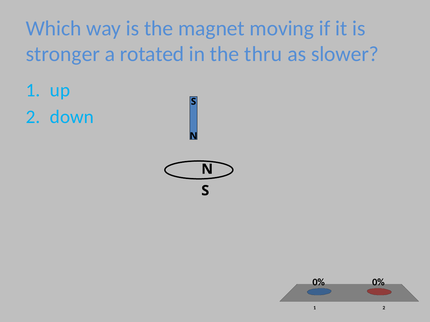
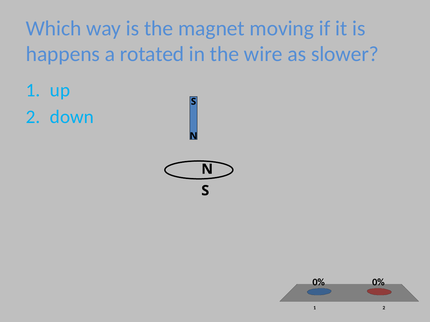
stronger: stronger -> happens (63, 54)
thru: thru -> wire (263, 54)
